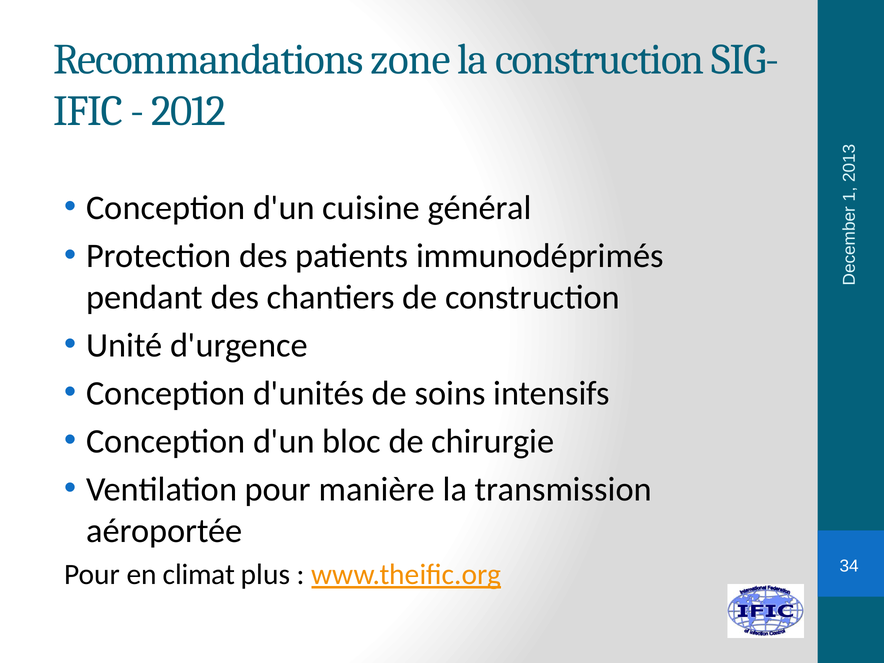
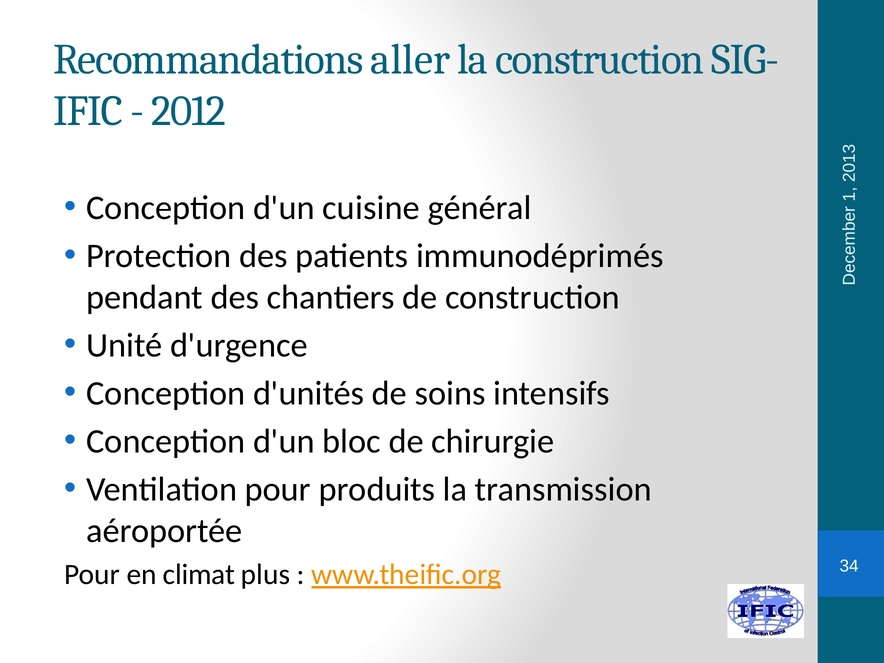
zone: zone -> aller (410, 60)
manière: manière -> produits (377, 490)
